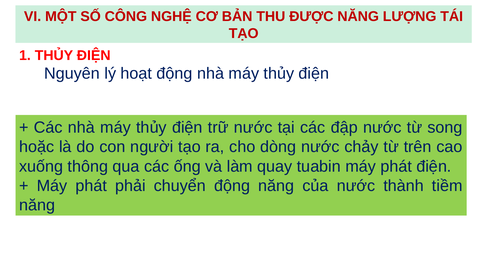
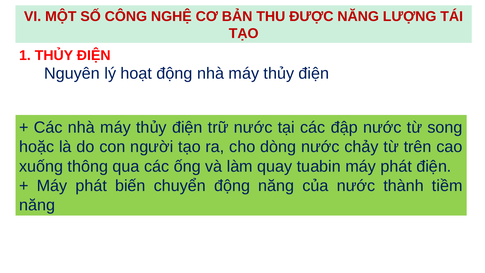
phải: phải -> biến (130, 186)
